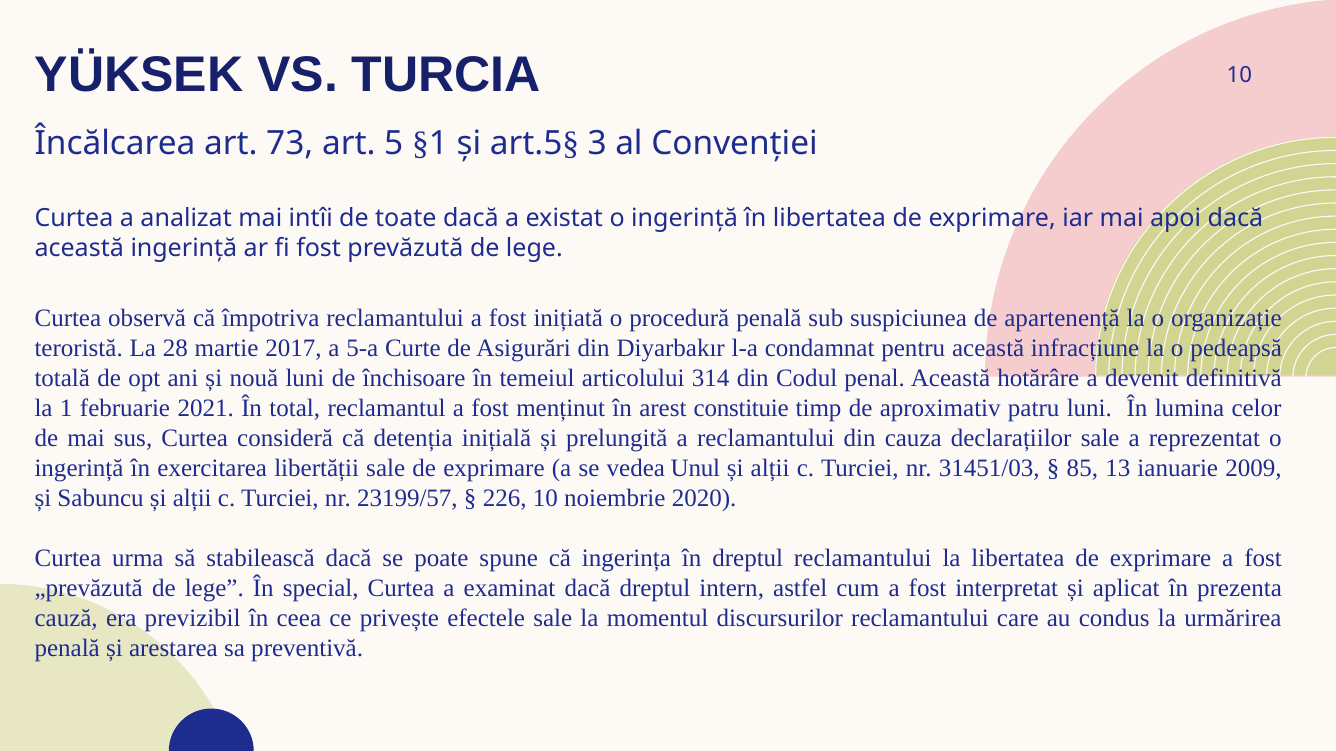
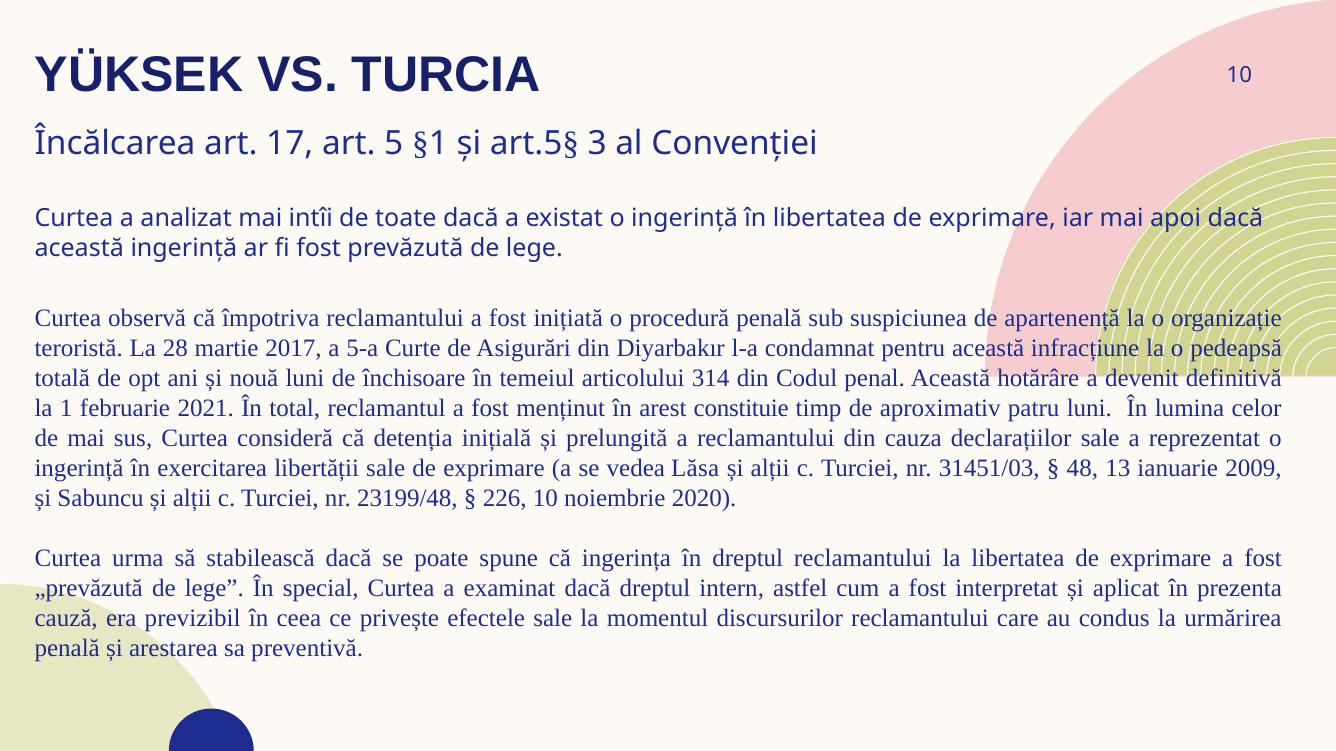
73: 73 -> 17 (290, 144)
Unul: Unul -> Lăsa (695, 469)
85: 85 -> 48 (1082, 469)
23199/57: 23199/57 -> 23199/48 (407, 499)
